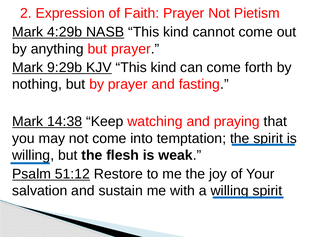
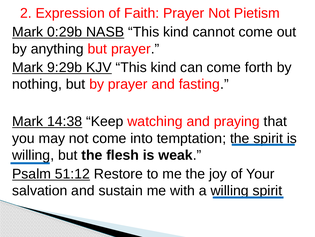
4:29b: 4:29b -> 0:29b (65, 32)
